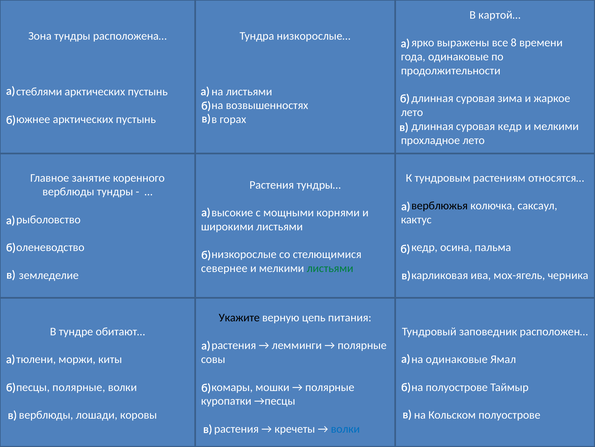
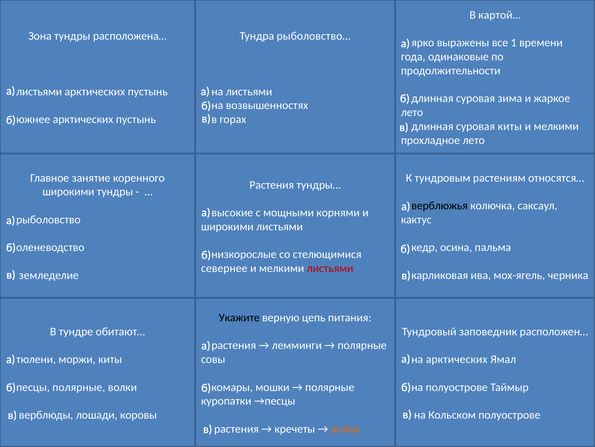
низкорослые…: низкорослые… -> рыболовство… (314, 36)
8: 8 -> 1 (514, 43)
стеблями: стеблями -> листьями (39, 91)
суровая кедр: кедр -> киты (510, 126)
верблюды: верблюды -> широкими (68, 192)
листьями colour: green -> red (330, 268)
на одинаковые: одинаковые -> арктических (457, 359)
волки colour: blue -> orange (345, 428)
